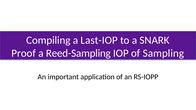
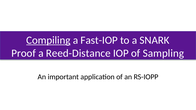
Compiling underline: none -> present (48, 40)
Last-IOP: Last-IOP -> Fast-IOP (99, 40)
Reed-Sampling: Reed-Sampling -> Reed-Distance (78, 53)
